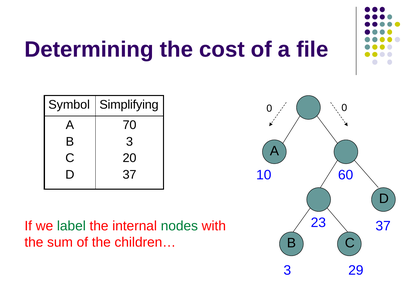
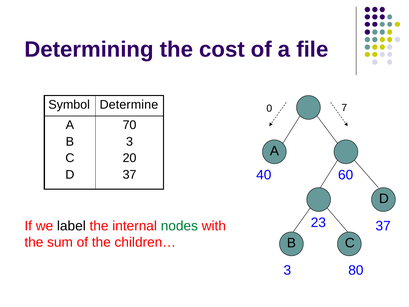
Simplifying: Simplifying -> Determine (129, 105)
0 0: 0 -> 7 (344, 108)
10: 10 -> 40 (264, 175)
label colour: green -> black (71, 226)
29: 29 -> 80 (356, 270)
